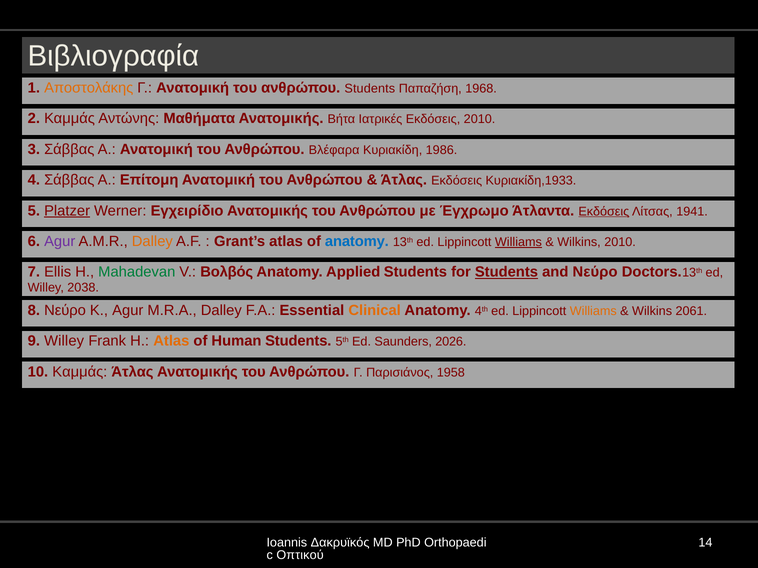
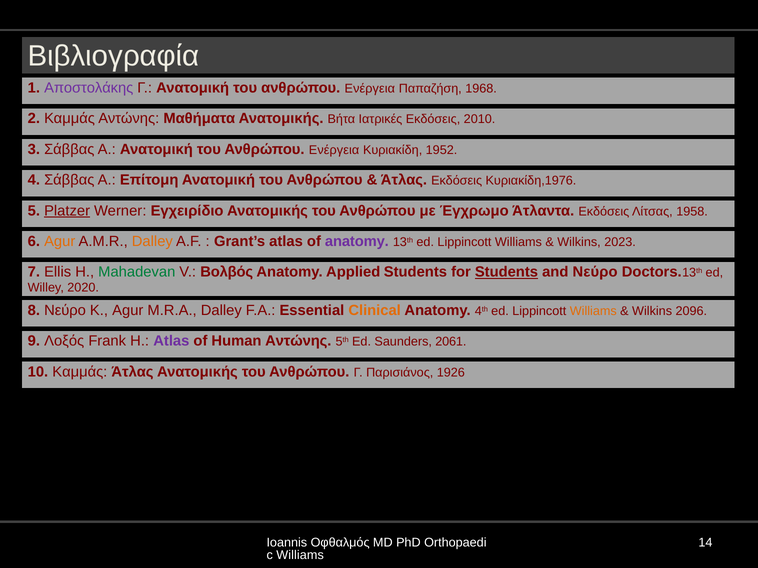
Αποστολάκης colour: orange -> purple (89, 88)
Students: Students -> Ενέργεια (370, 89)
Βλέφαρα: Βλέφαρα -> Ενέργεια (334, 150)
1986: 1986 -> 1952 (442, 150)
Κυριακίδη,1933: Κυριακίδη,1933 -> Κυριακίδη,1976 (531, 181)
Εκδόσεις underline: present -> none (604, 212)
1941: 1941 -> 1958 (692, 212)
Agur colour: purple -> orange (60, 242)
anatomy colour: blue -> purple (357, 242)
Williams underline: present -> none (518, 242)
Wilkins 2010: 2010 -> 2023 (620, 242)
2038: 2038 -> 2020 (83, 288)
2061: 2061 -> 2096 (691, 311)
9 Willey: Willey -> Λοξός (64, 341)
Atlas colour: orange -> purple (171, 341)
Human Students: Students -> Αντώνης (298, 341)
2026: 2026 -> 2061 (451, 342)
1958: 1958 -> 1926 (451, 373)
Δακρυϊκός: Δακρυϊκός -> Οφθαλμός (340, 543)
Οπτικού: Οπτικού -> Williams (300, 556)
